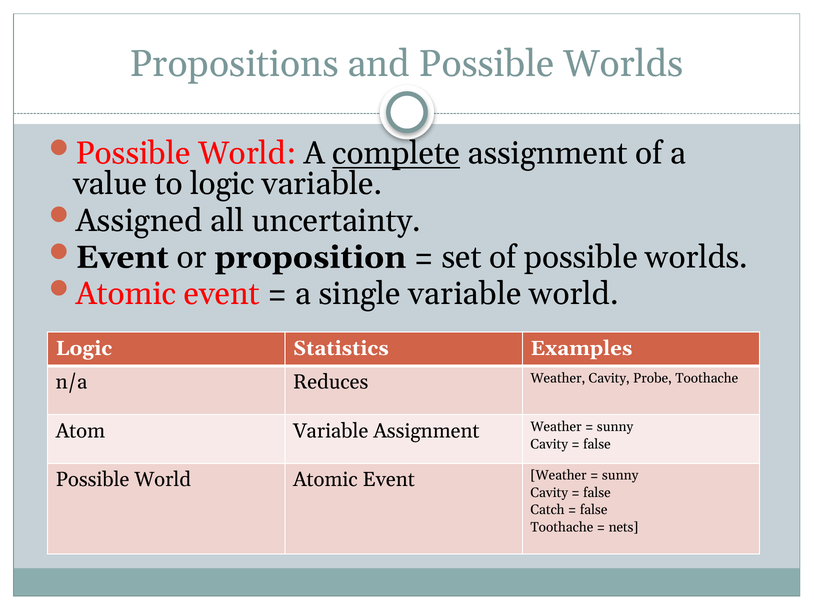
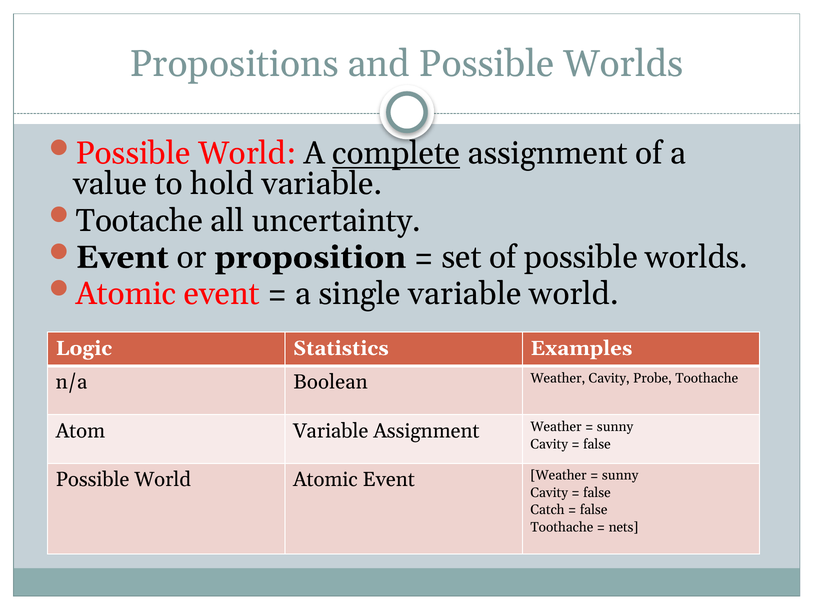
to logic: logic -> hold (222, 184)
Assigned: Assigned -> Tootache (139, 221)
Reduces: Reduces -> Boolean (331, 382)
